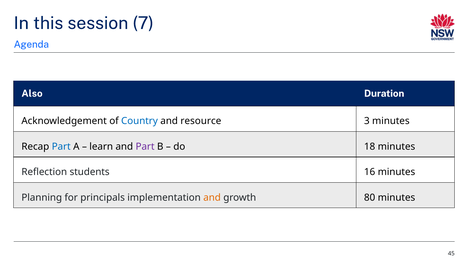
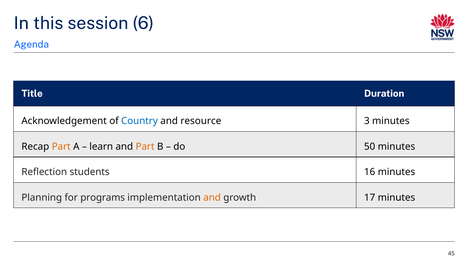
7: 7 -> 6 (143, 23)
Also: Also -> Title (32, 94)
Part colour: blue -> orange (61, 147)
Part colour: purple -> orange (145, 147)
18: 18 -> 50 (370, 147)
principals: principals -> programs (103, 198)
80: 80 -> 17 (370, 198)
